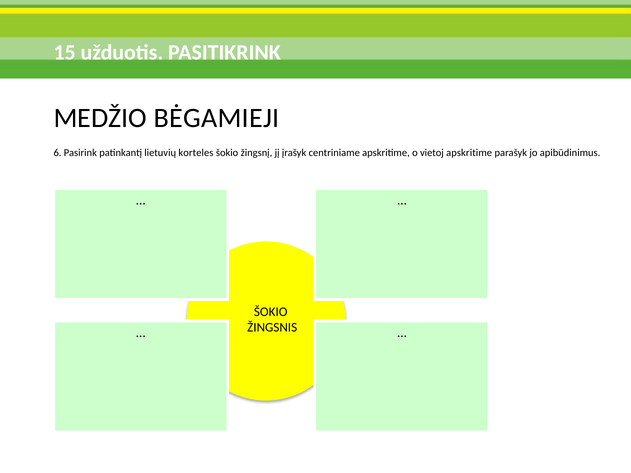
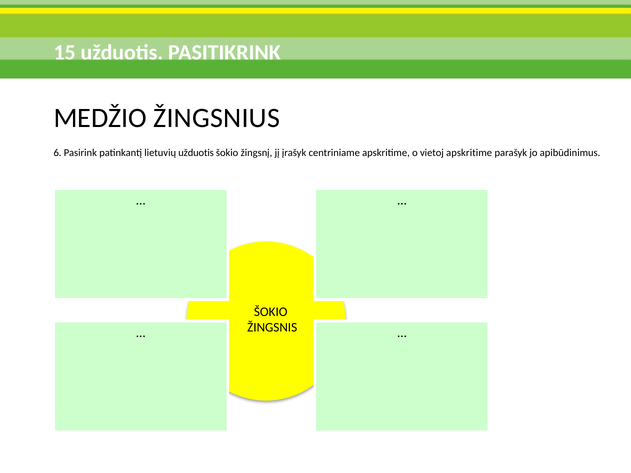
BĖGAMIEJI: BĖGAMIEJI -> ŽINGSNIUS (217, 118)
lietuvių korteles: korteles -> užduotis (196, 153)
